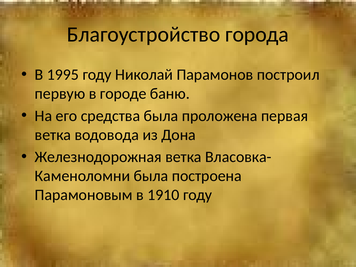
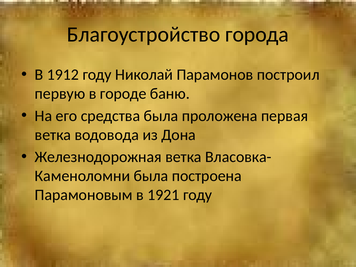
1995: 1995 -> 1912 (63, 75)
1910: 1910 -> 1921 (163, 195)
